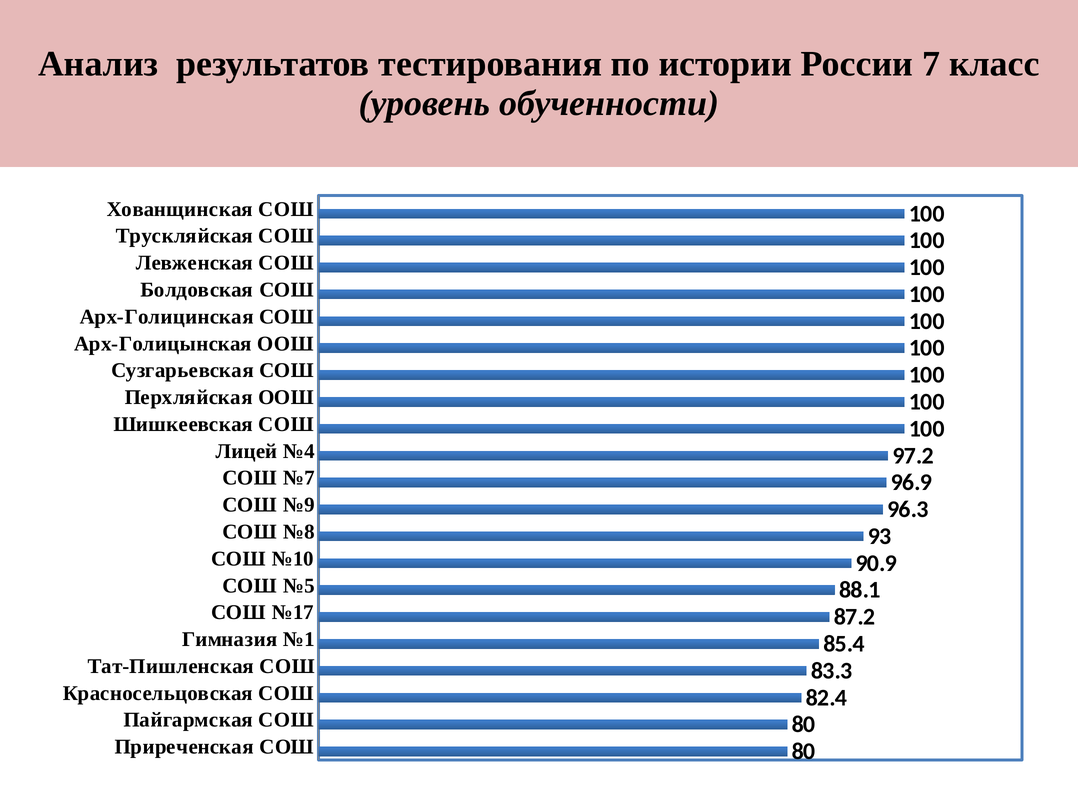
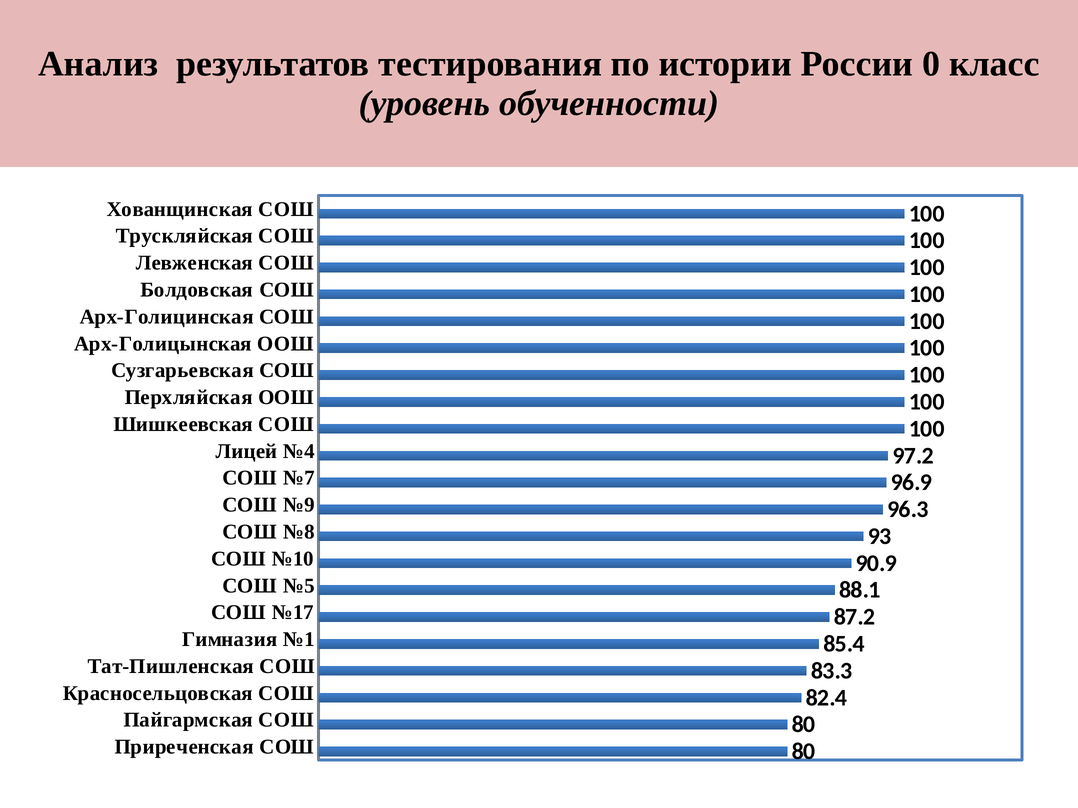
7: 7 -> 0 (931, 64)
